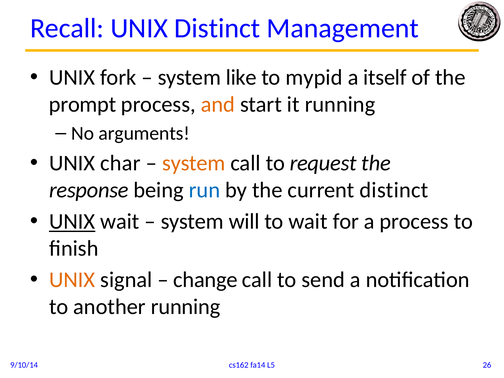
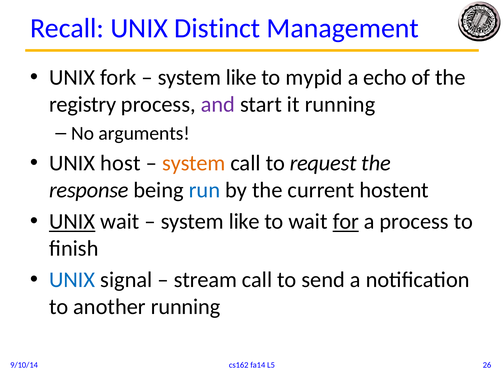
itself: itself -> echo (385, 78)
prompt: prompt -> registry (83, 104)
and colour: orange -> purple (218, 104)
char: char -> host (120, 163)
current distinct: distinct -> hostent (394, 190)
will: will -> like (244, 222)
for underline: none -> present (346, 222)
UNIX colour: orange -> blue (72, 280)
change: change -> stream (205, 280)
